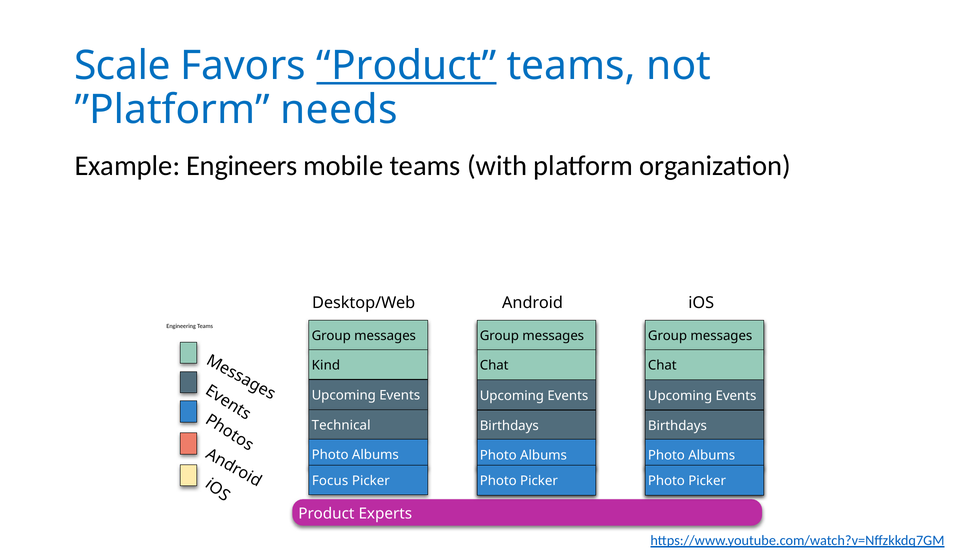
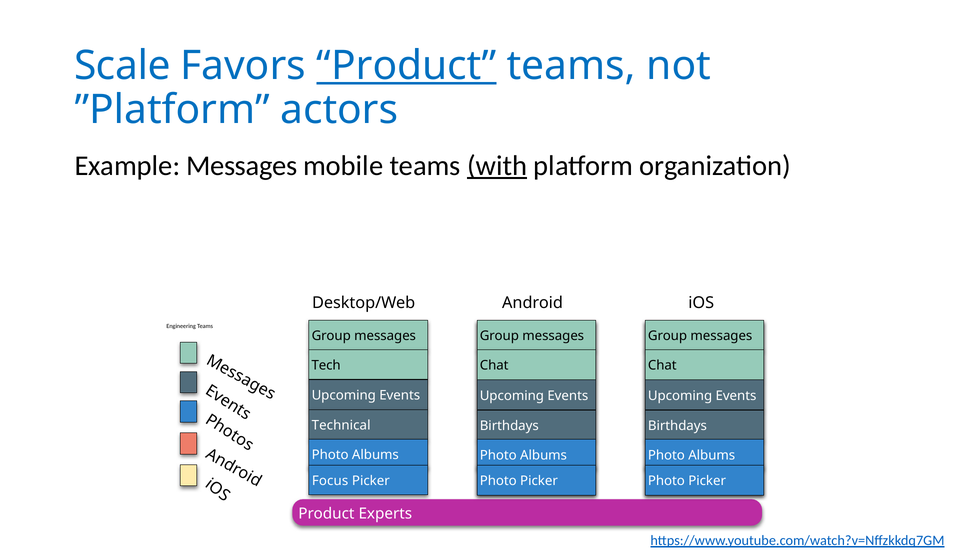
needs: needs -> actors (339, 110)
Example Engineers: Engineers -> Messages (242, 166)
with underline: none -> present (497, 166)
Kind: Kind -> Tech (326, 365)
